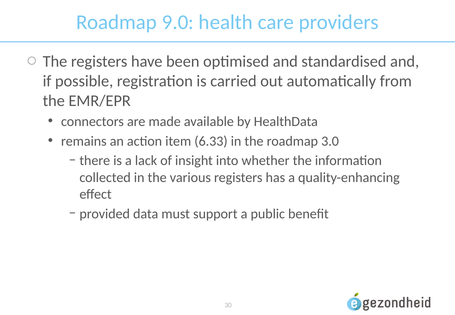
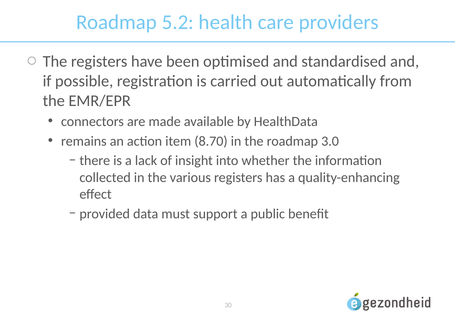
9.0: 9.0 -> 5.2 (178, 22)
6.33: 6.33 -> 8.70 (211, 141)
